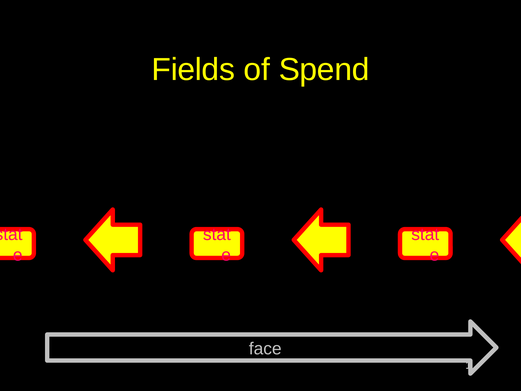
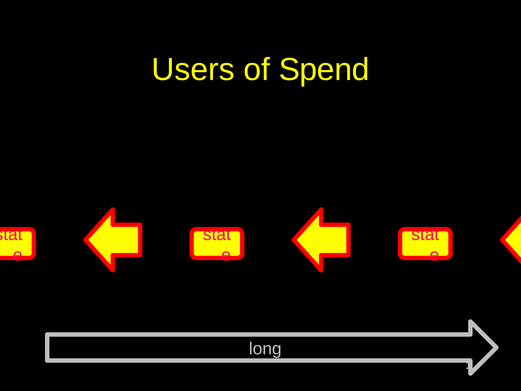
Fields: Fields -> Users (193, 70)
face: face -> long (265, 349)
